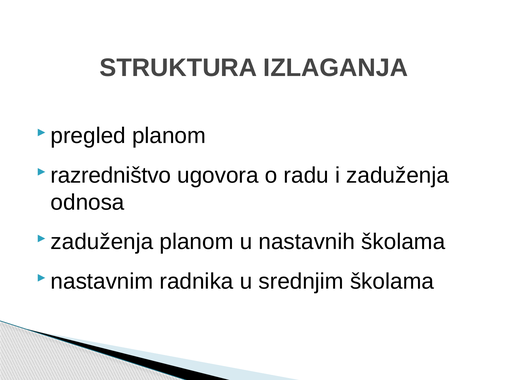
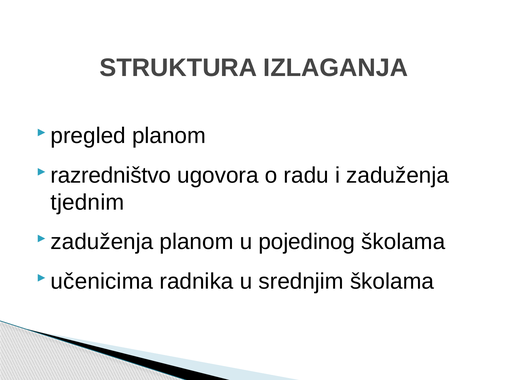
odnosa: odnosa -> tjednim (87, 202)
nastavnih: nastavnih -> pojedinog (307, 242)
nastavnim: nastavnim -> učenicima (102, 281)
